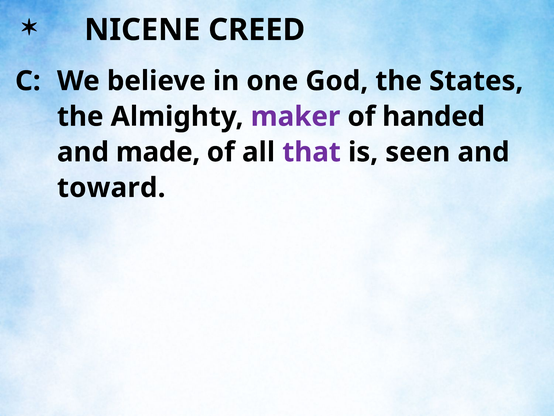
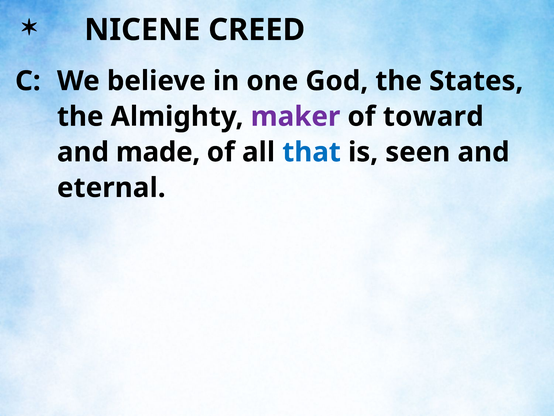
handed: handed -> toward (433, 116)
that colour: purple -> blue (312, 152)
toward: toward -> eternal (111, 188)
